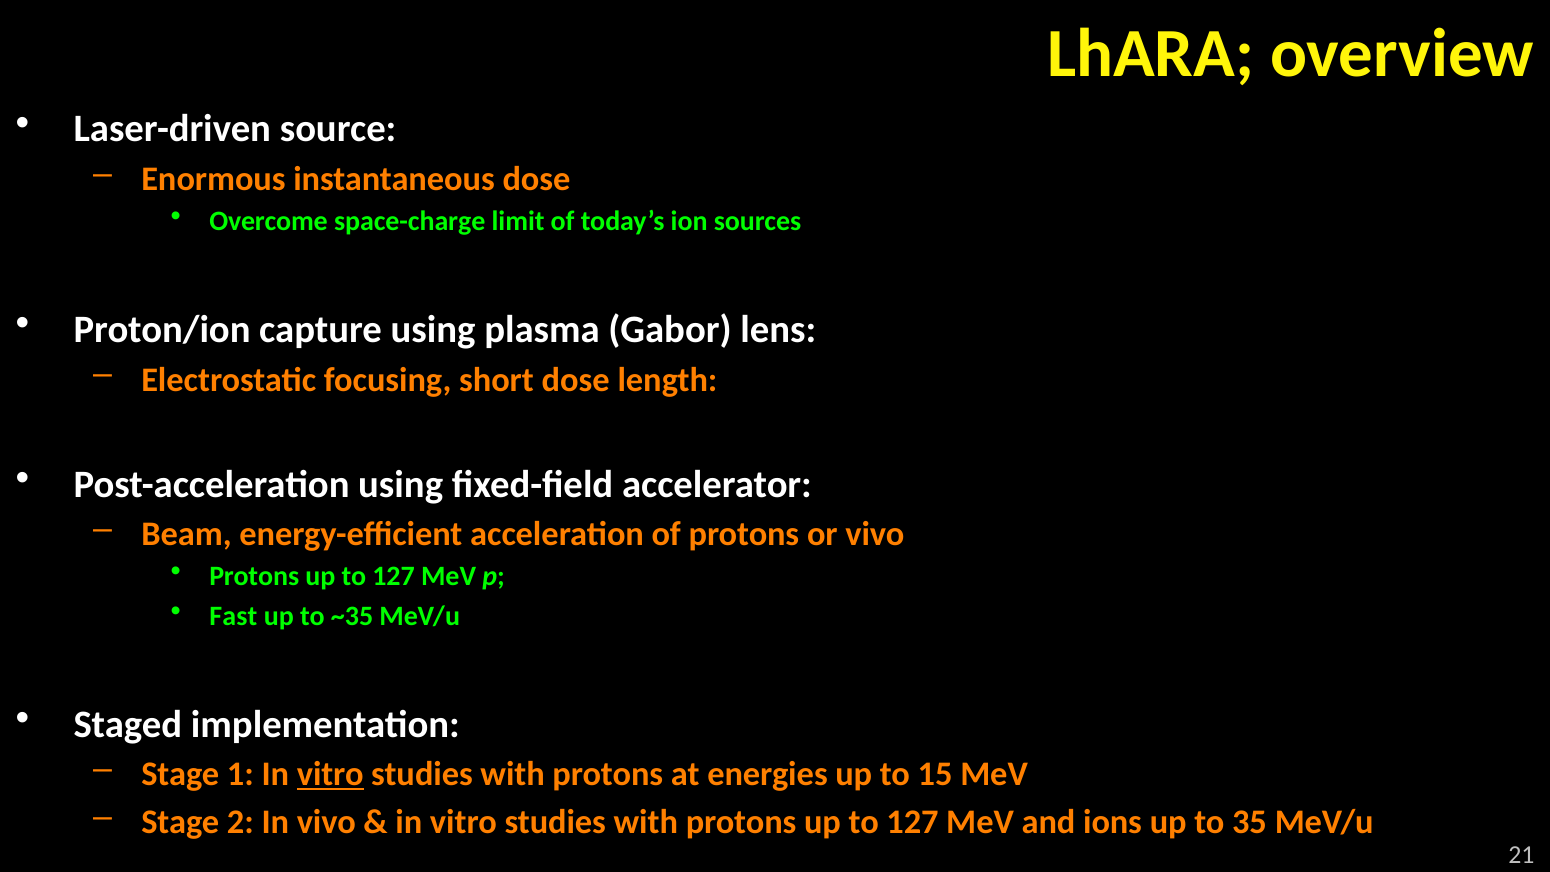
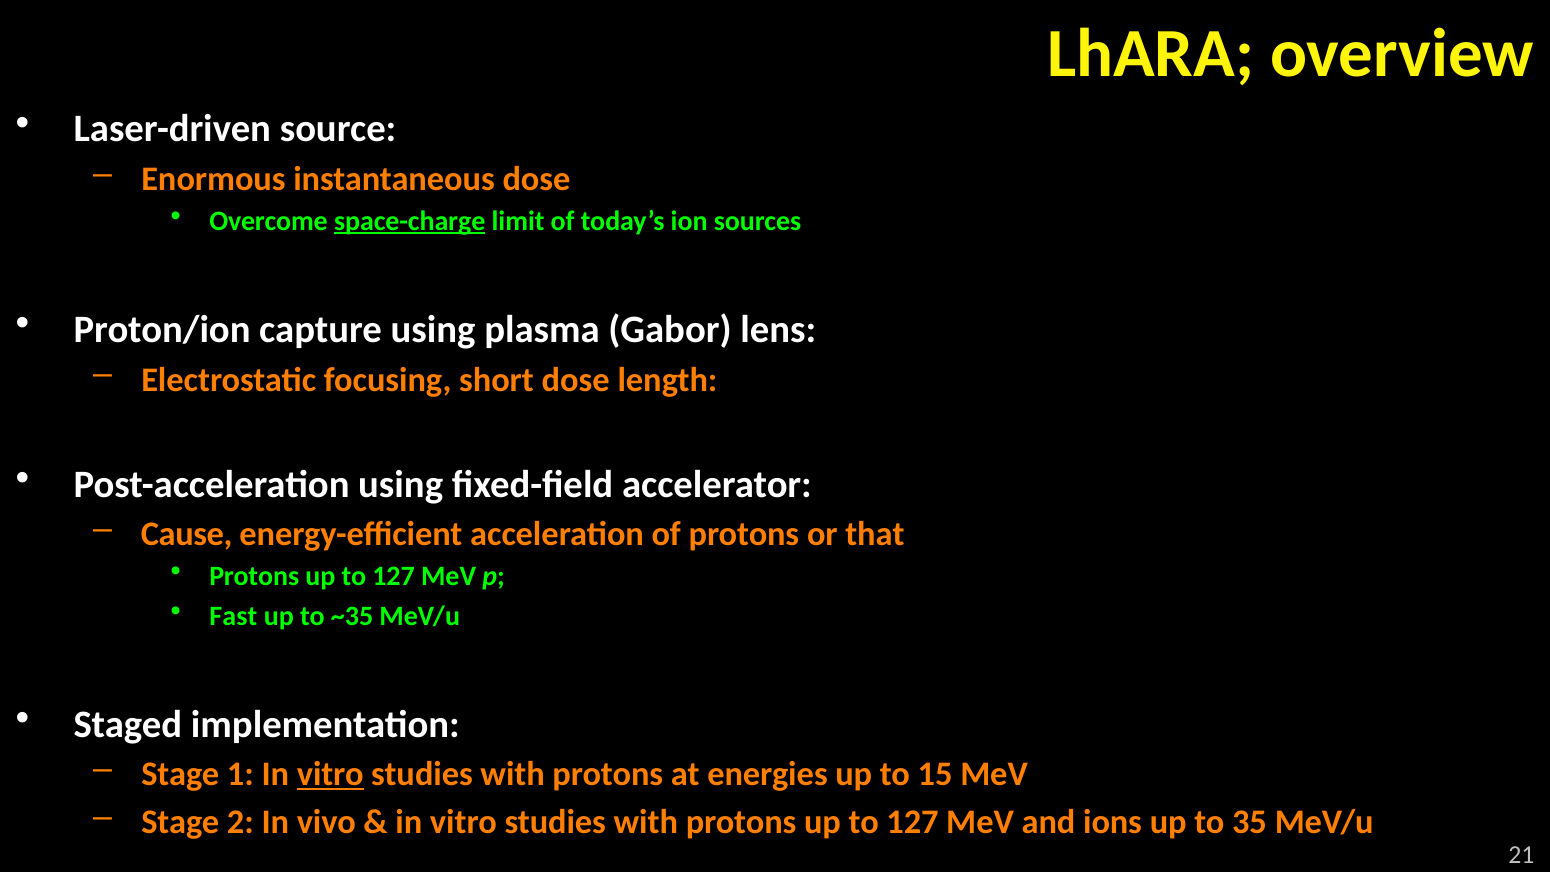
space-charge underline: none -> present (410, 221)
Beam: Beam -> Cause (187, 534)
or vivo: vivo -> that (875, 534)
